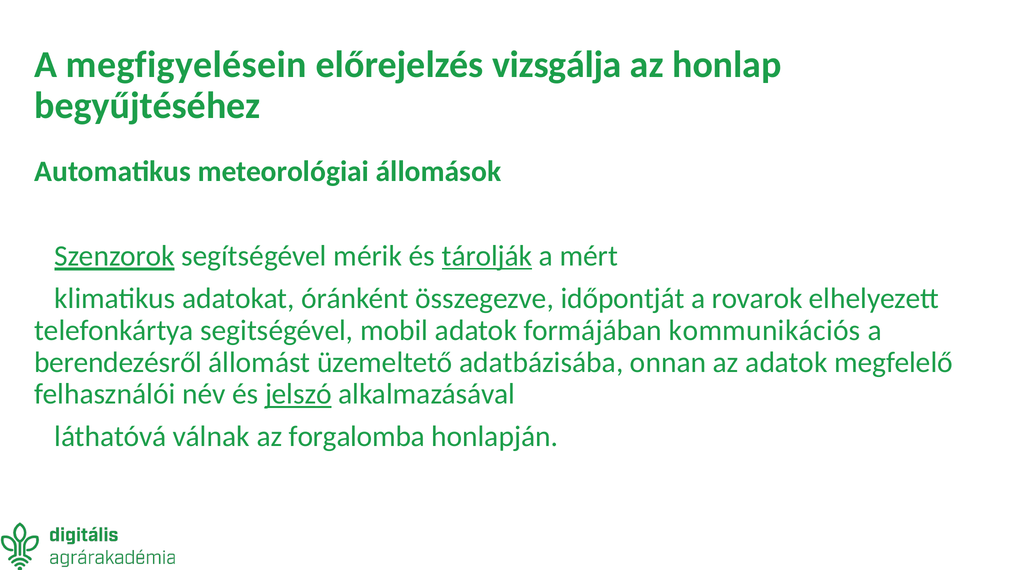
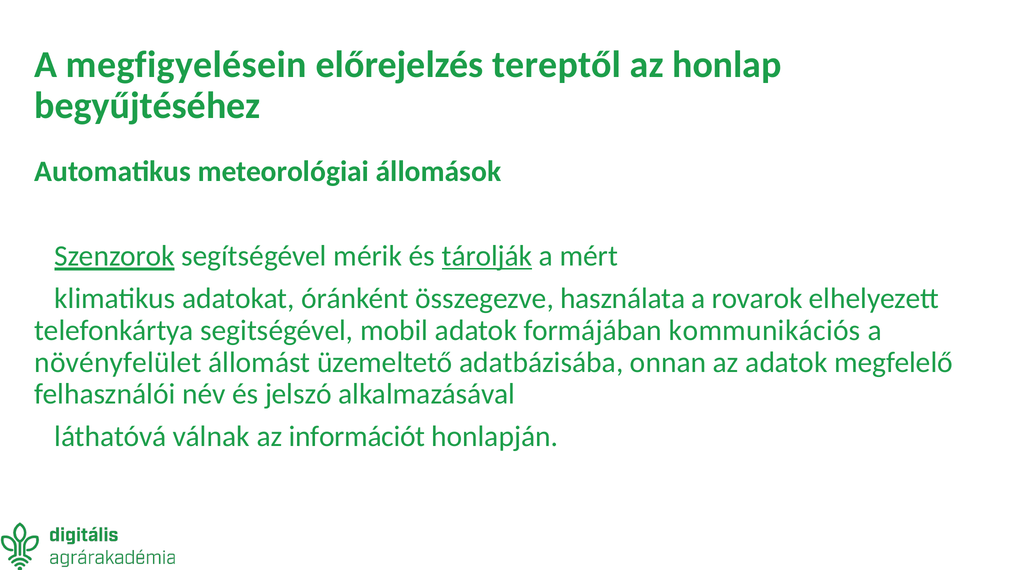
vizsgálja: vizsgálja -> tereptől (557, 65)
időpontját: időpontját -> használata (623, 299)
berendezésről: berendezésről -> növényfelület (118, 363)
jelszó underline: present -> none (298, 394)
forgalomba: forgalomba -> információt (357, 437)
